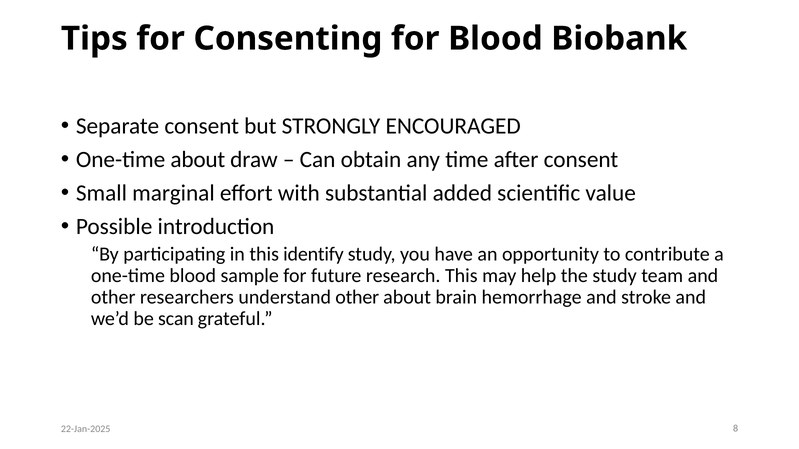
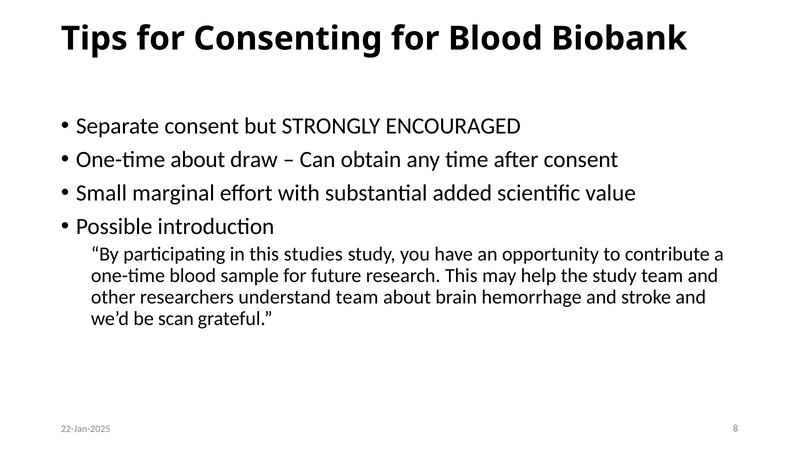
identify: identify -> studies (313, 254)
understand other: other -> team (357, 297)
